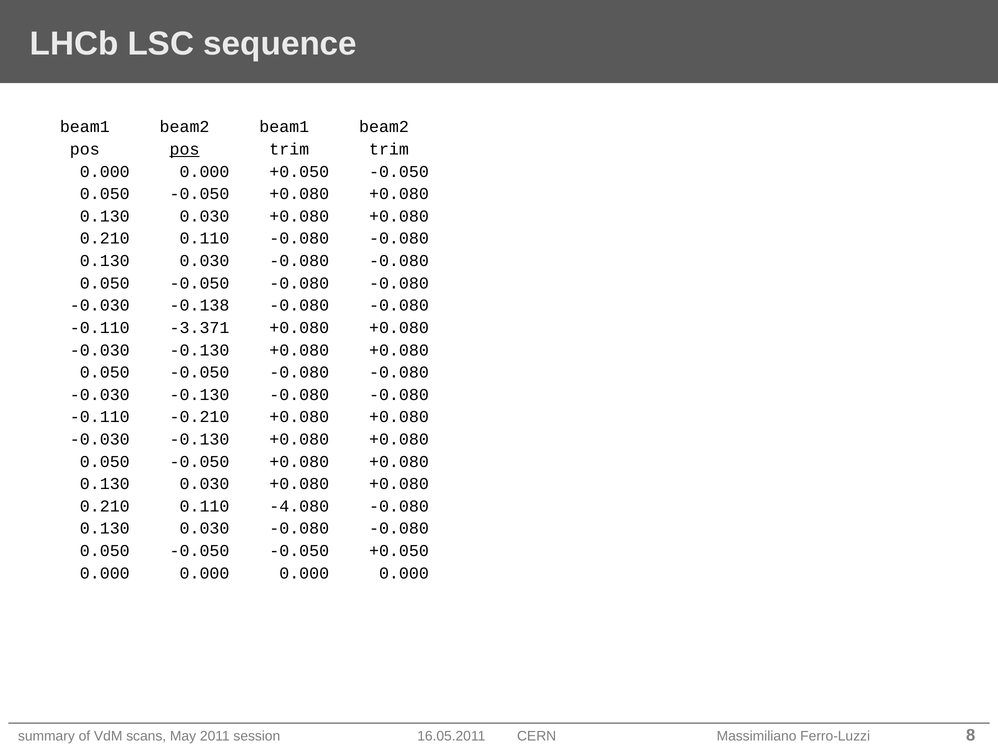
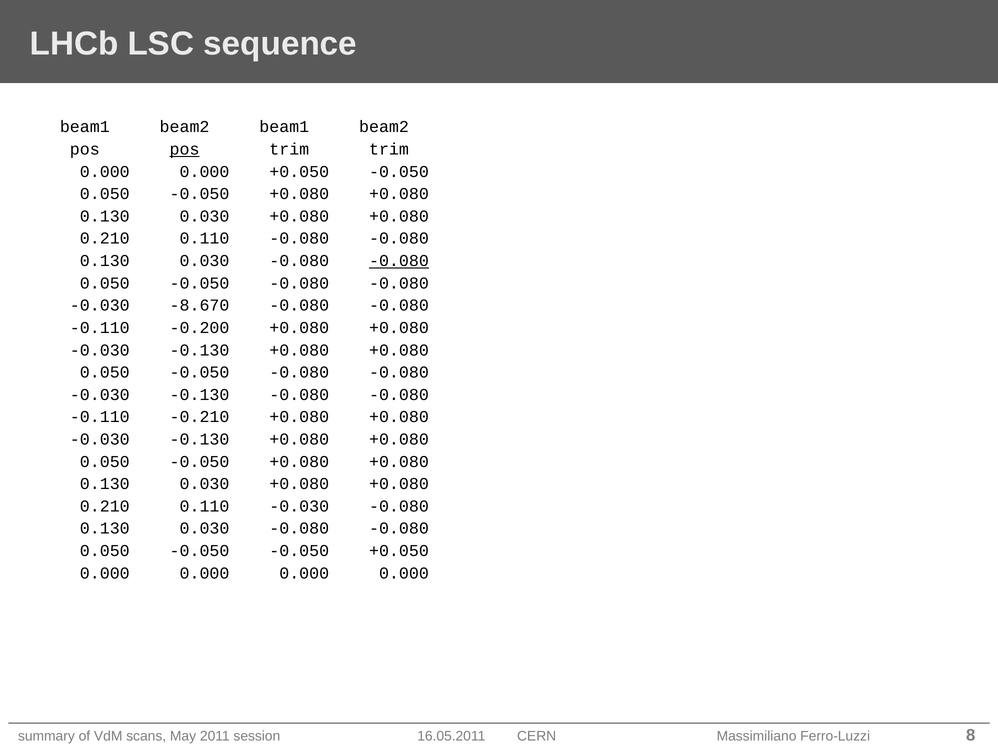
-0.080 underline: none -> present (399, 261)
-0.138: -0.138 -> -8.670 (200, 306)
-3.371: -3.371 -> -0.200 (200, 328)
0.110 -4.080: -4.080 -> -0.030 (299, 506)
